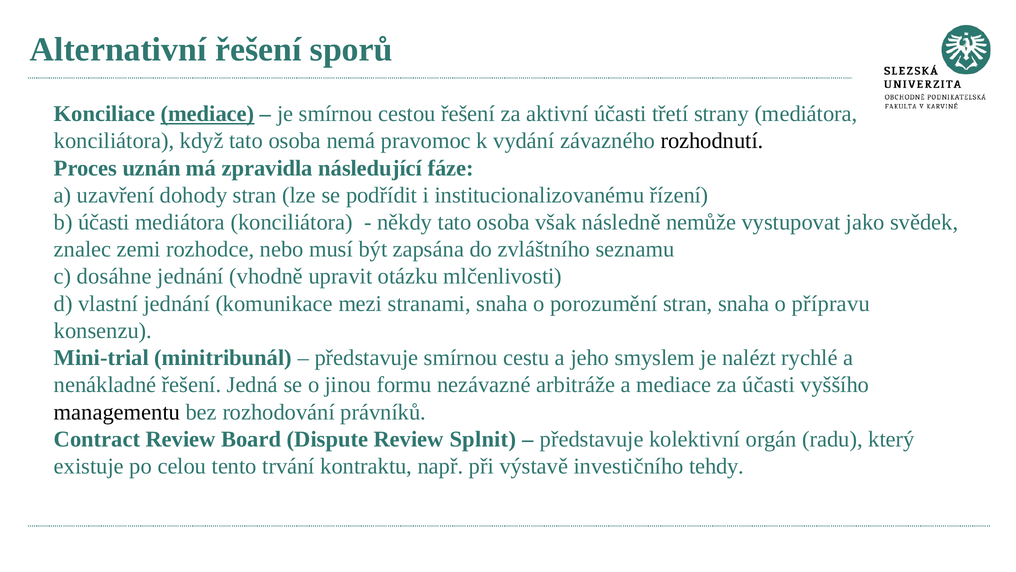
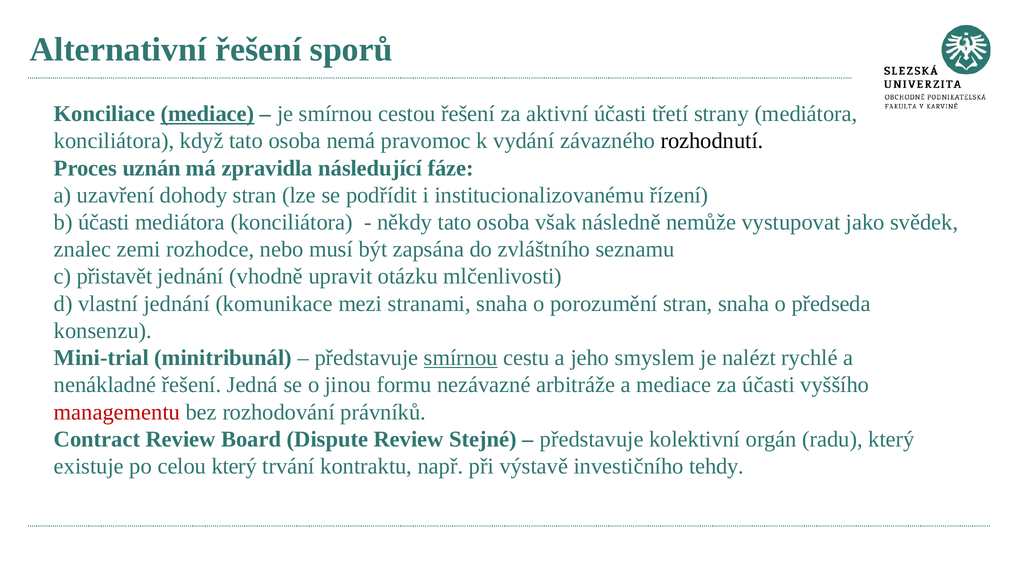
dosáhne: dosáhne -> přistavět (115, 276)
přípravu: přípravu -> předseda (831, 303)
smírnou underline: none -> present (461, 358)
managementu colour: black -> red (117, 412)
Splnit: Splnit -> Stejné (483, 439)
celou tento: tento -> který (234, 466)
